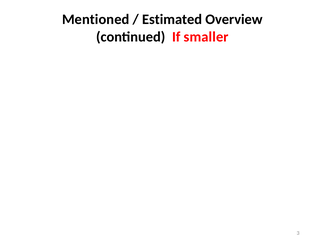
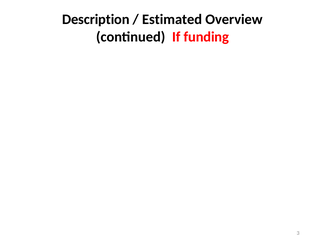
Mentioned: Mentioned -> Description (96, 19)
smaller: smaller -> funding (206, 37)
